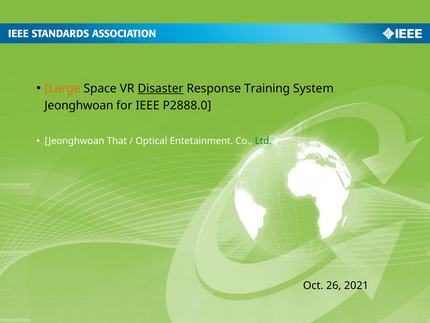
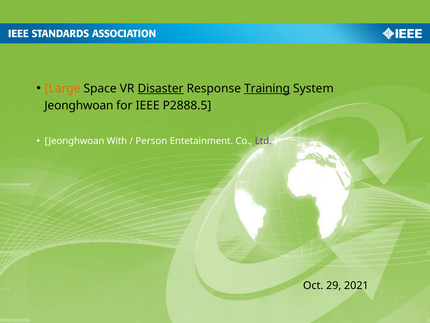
Training underline: none -> present (267, 88)
P2888.0: P2888.0 -> P2888.5 (187, 105)
That: That -> With (117, 141)
Optical: Optical -> Person (151, 141)
Ltd colour: green -> purple (263, 141)
26: 26 -> 29 (334, 285)
